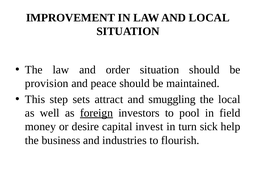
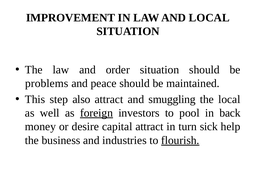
provision: provision -> problems (47, 83)
sets: sets -> also (81, 99)
field: field -> back (230, 113)
capital invest: invest -> attract (149, 127)
flourish underline: none -> present (180, 140)
